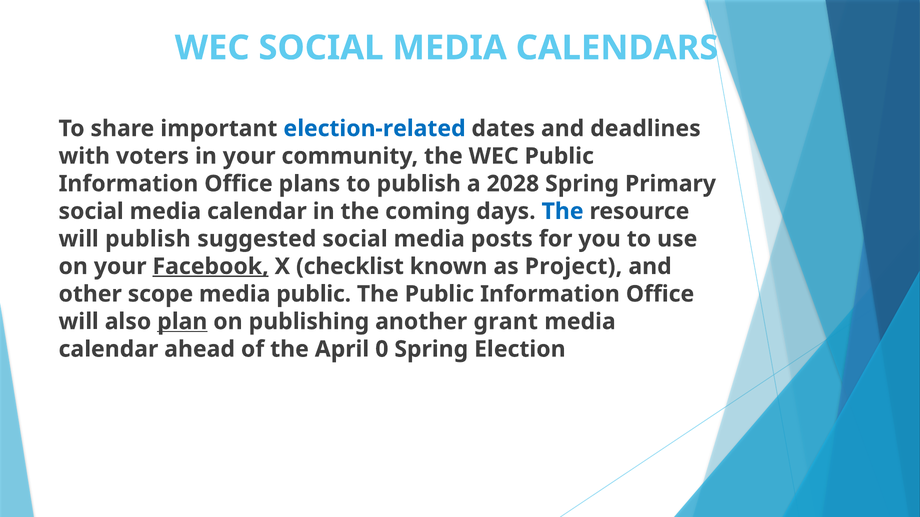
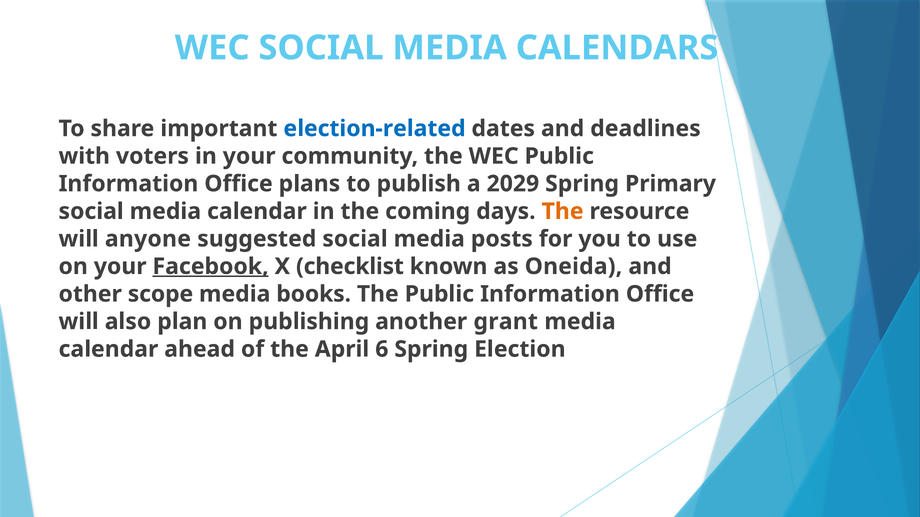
2028: 2028 -> 2029 (513, 184)
The colour: blue -> orange (563, 211)
will publish: publish -> anyone (148, 239)
Project: Project -> Oneida (573, 267)
media public: public -> books (314, 294)
plan underline: present -> none (182, 322)
0: 0 -> 6 (382, 349)
